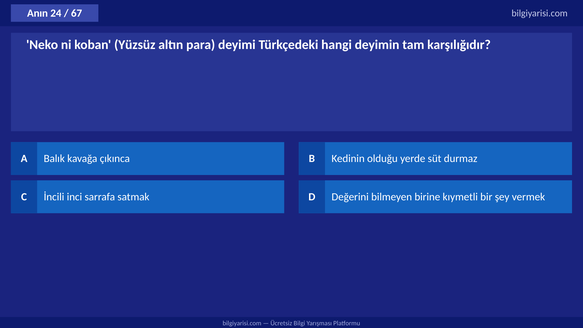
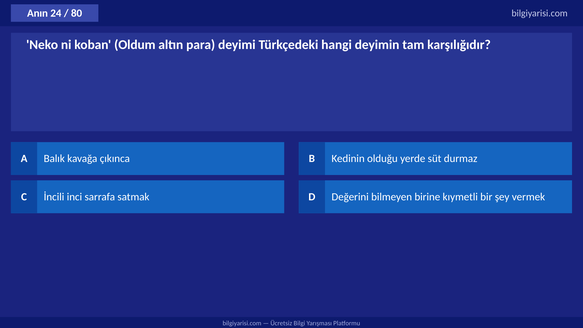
67: 67 -> 80 (77, 13)
Yüzsüz: Yüzsüz -> Oldum (135, 45)
